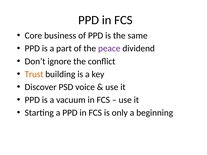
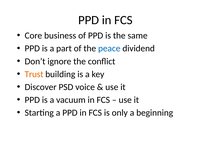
peace colour: purple -> blue (109, 49)
